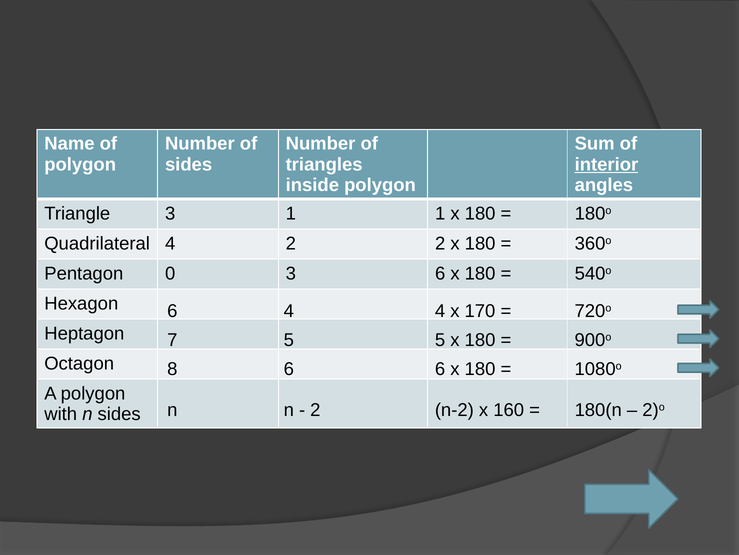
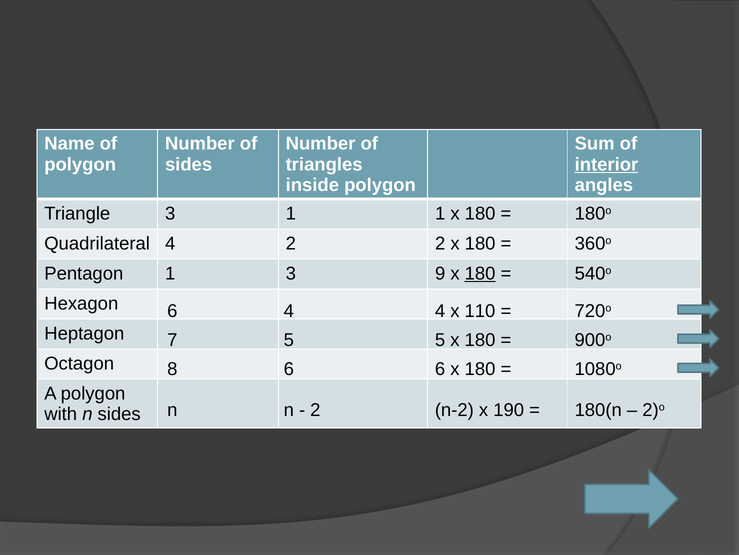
Pentagon 0: 0 -> 1 (170, 273)
3 6: 6 -> 9 (440, 273)
180 underline: none -> present (480, 273)
170: 170 -> 110 (480, 311)
160: 160 -> 190 (509, 409)
